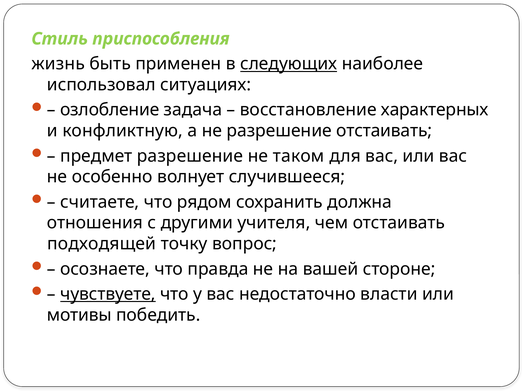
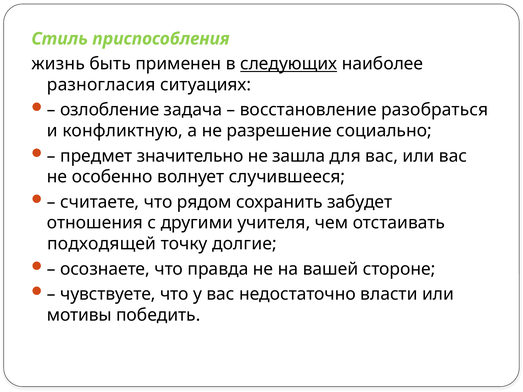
использовал: использовал -> разногласия (101, 85)
характерных: характерных -> разобраться (435, 110)
разрешение отстаивать: отстаивать -> социально (384, 131)
предмет разрешение: разрешение -> значительно (190, 156)
таком: таком -> зашла (299, 156)
должна: должна -> забудет (360, 202)
вопрос: вопрос -> долгие (244, 244)
чувствуете underline: present -> none (108, 294)
